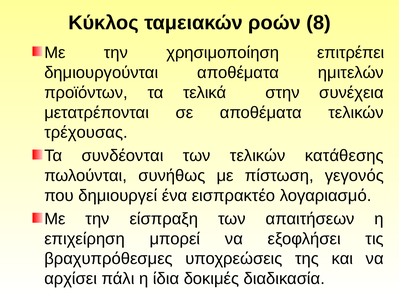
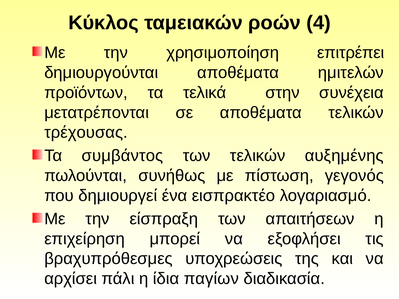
8: 8 -> 4 (319, 23)
συνδέονται: συνδέονται -> συμβάντος (122, 156)
κατάθεσης: κατάθεσης -> αυξημένης (344, 156)
δοκιμές: δοκιμές -> παγίων (211, 279)
